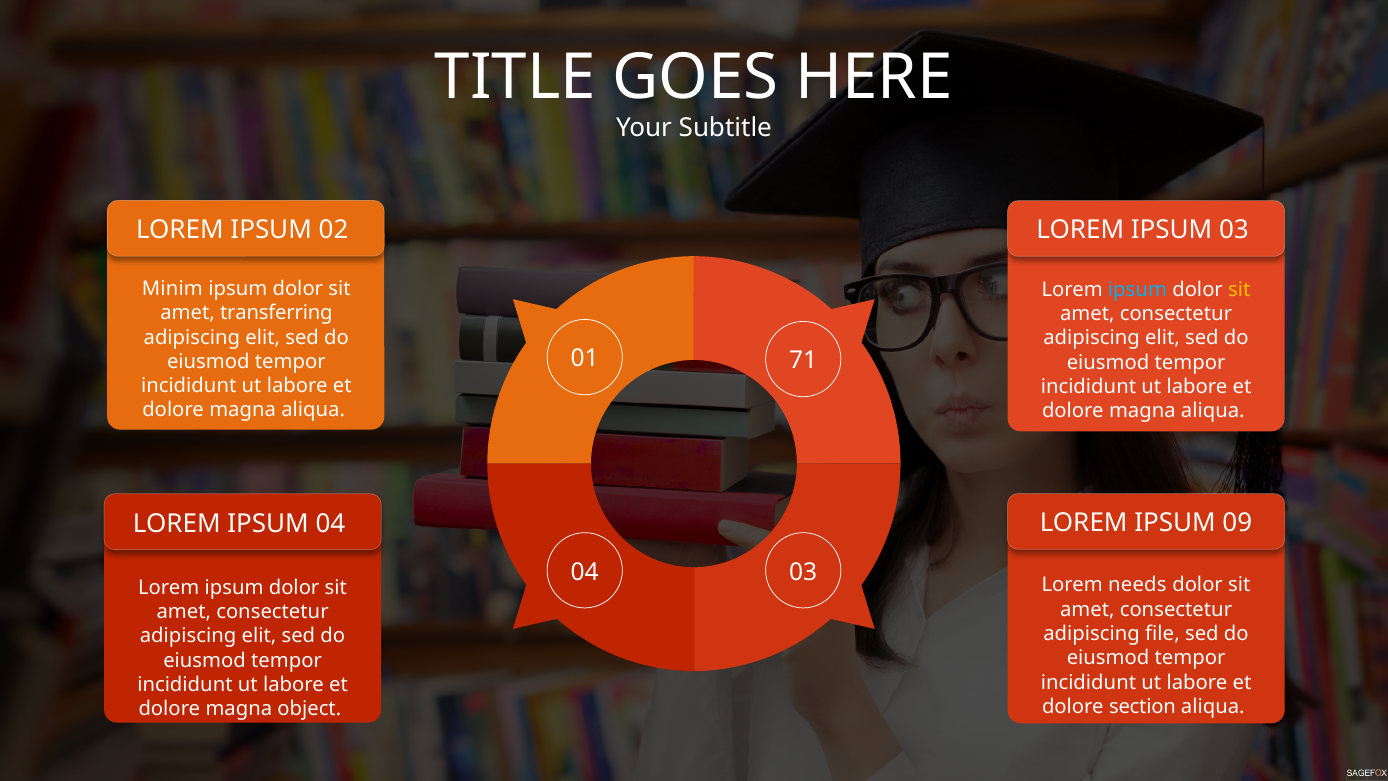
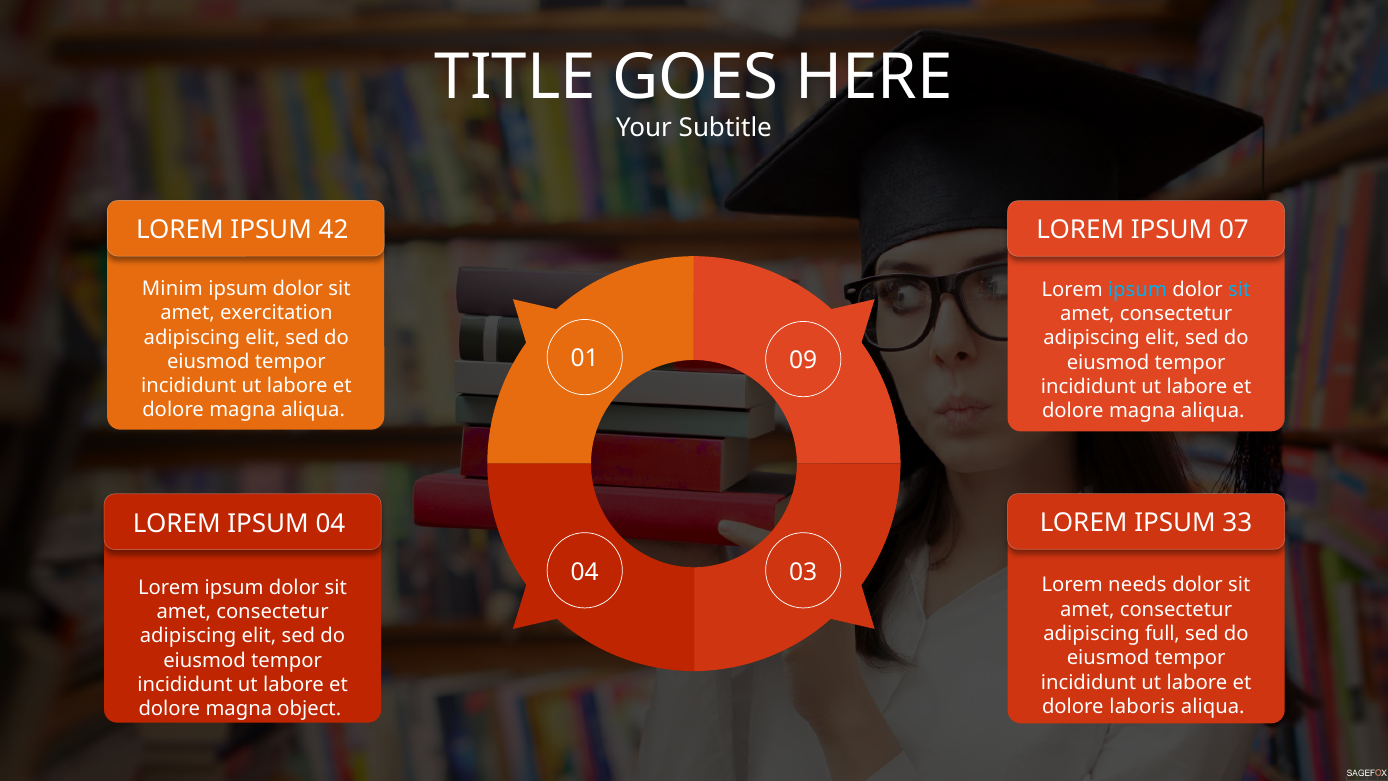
02: 02 -> 42 (334, 230)
IPSUM 03: 03 -> 07 (1234, 230)
sit colour: yellow -> light blue (1239, 290)
transferring: transferring -> exercitation (276, 313)
71: 71 -> 09 (803, 361)
09: 09 -> 33 (1237, 523)
file: file -> full (1162, 634)
section: section -> laboris (1142, 707)
